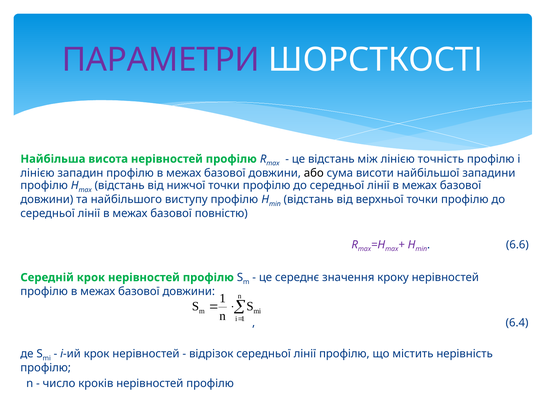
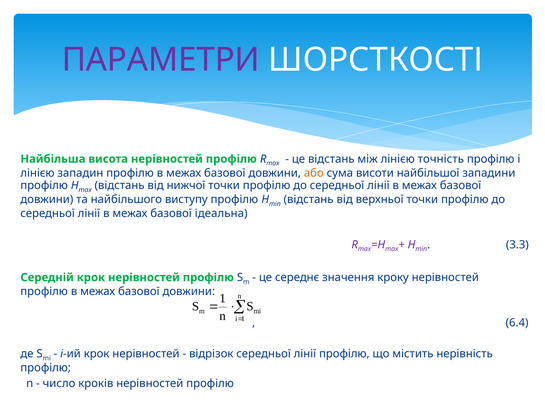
або colour: black -> orange (314, 173)
повністю: повністю -> ідеальна (221, 213)
6.6: 6.6 -> 3.3 (517, 244)
